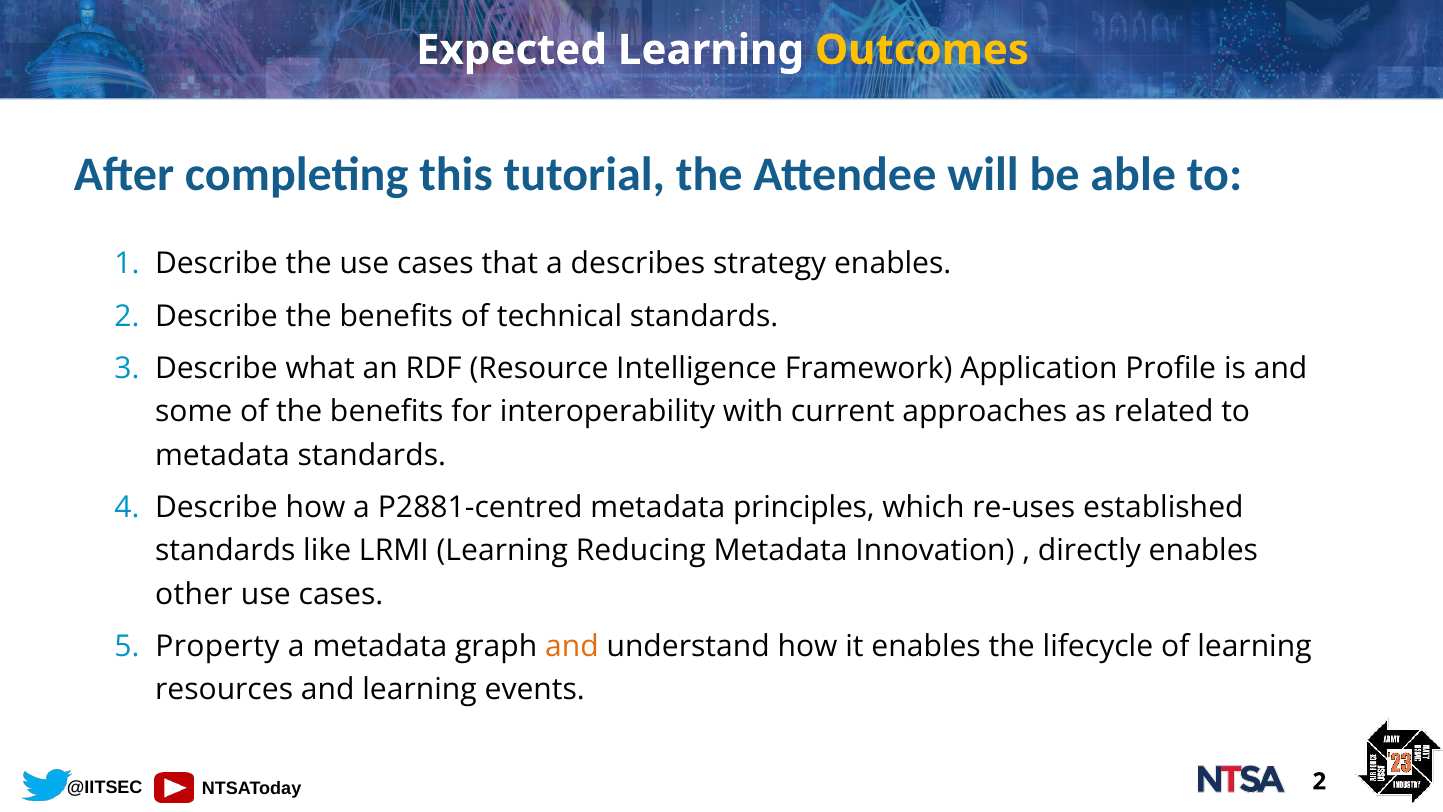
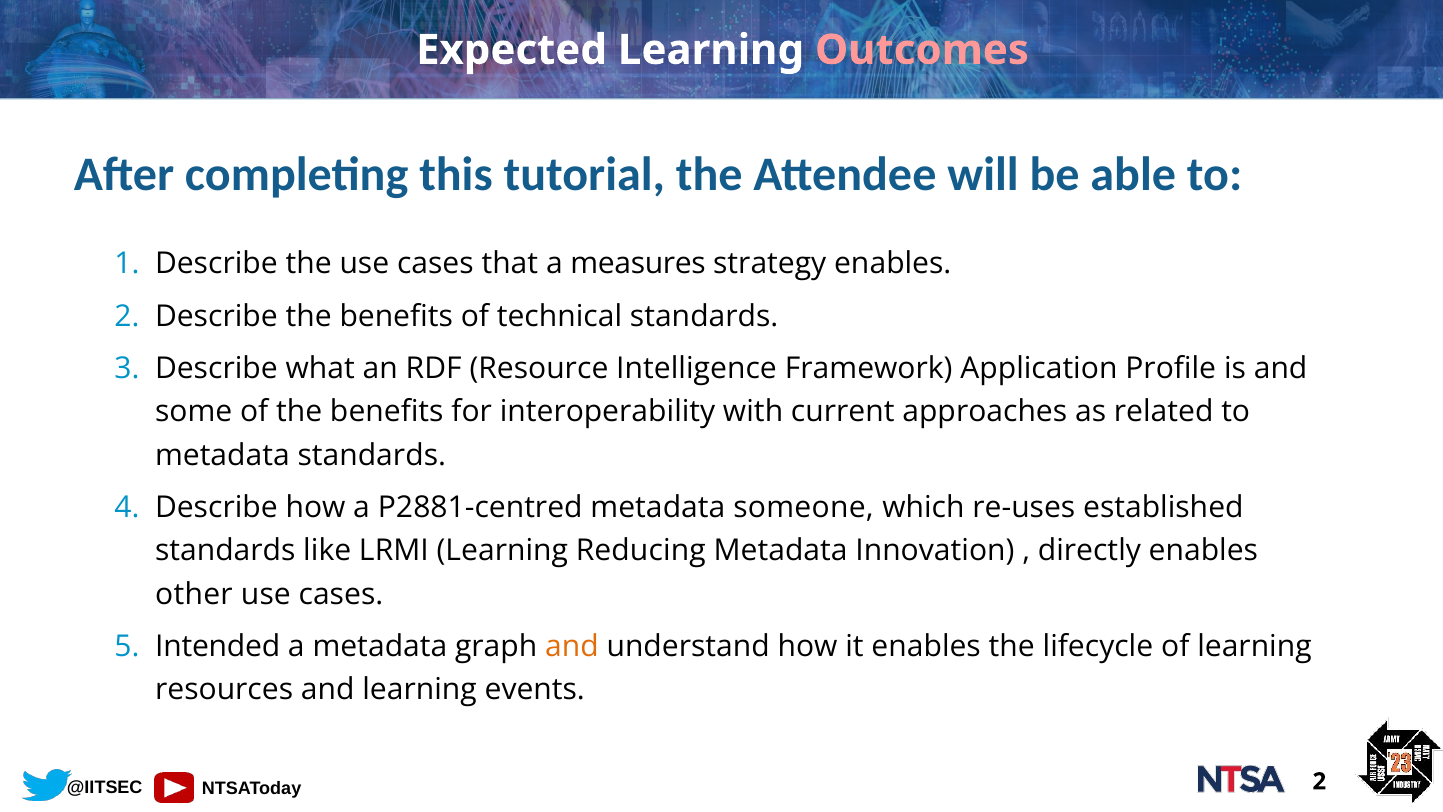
Outcomes colour: yellow -> pink (922, 50)
describes: describes -> measures (638, 264)
principles: principles -> someone (804, 507)
Property: Property -> Intended (218, 646)
